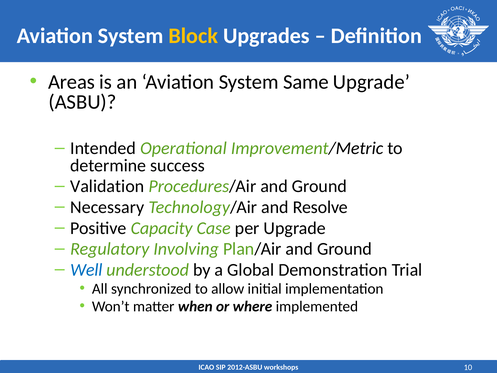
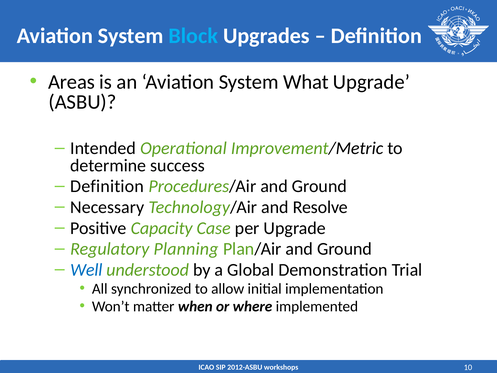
Block colour: yellow -> light blue (193, 36)
Same: Same -> What (306, 82)
Validation: Validation -> Definition (107, 186)
Involving: Involving -> Planning (186, 249)
